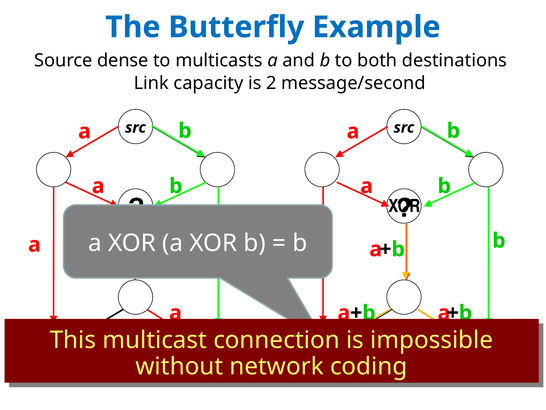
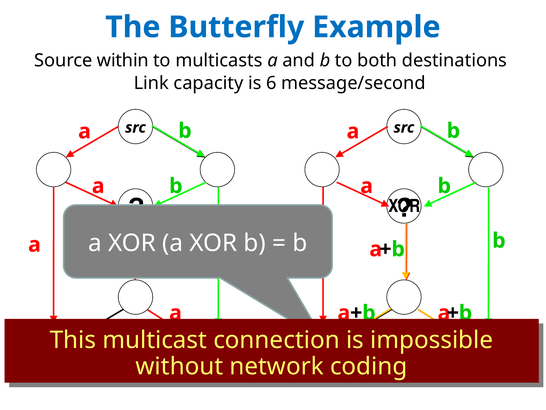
dense: dense -> within (123, 60)
2: 2 -> 6 (271, 83)
